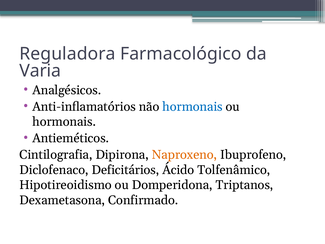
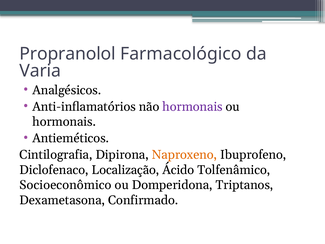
Reguladora: Reguladora -> Propranolol (68, 54)
hormonais colour: blue -> purple (193, 106)
Deficitários: Deficitários -> Localização (126, 170)
Hipotireoidismo: Hipotireoidismo -> Socioeconômico (66, 185)
